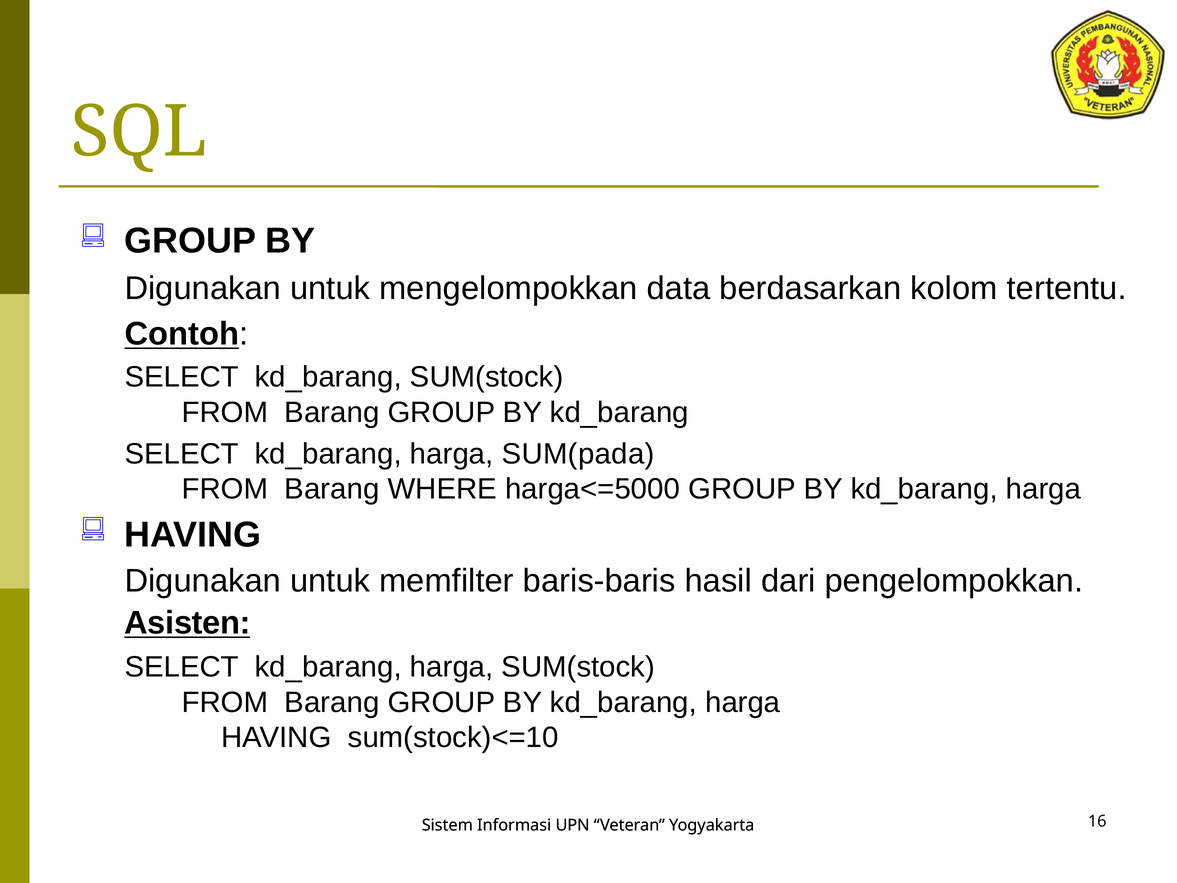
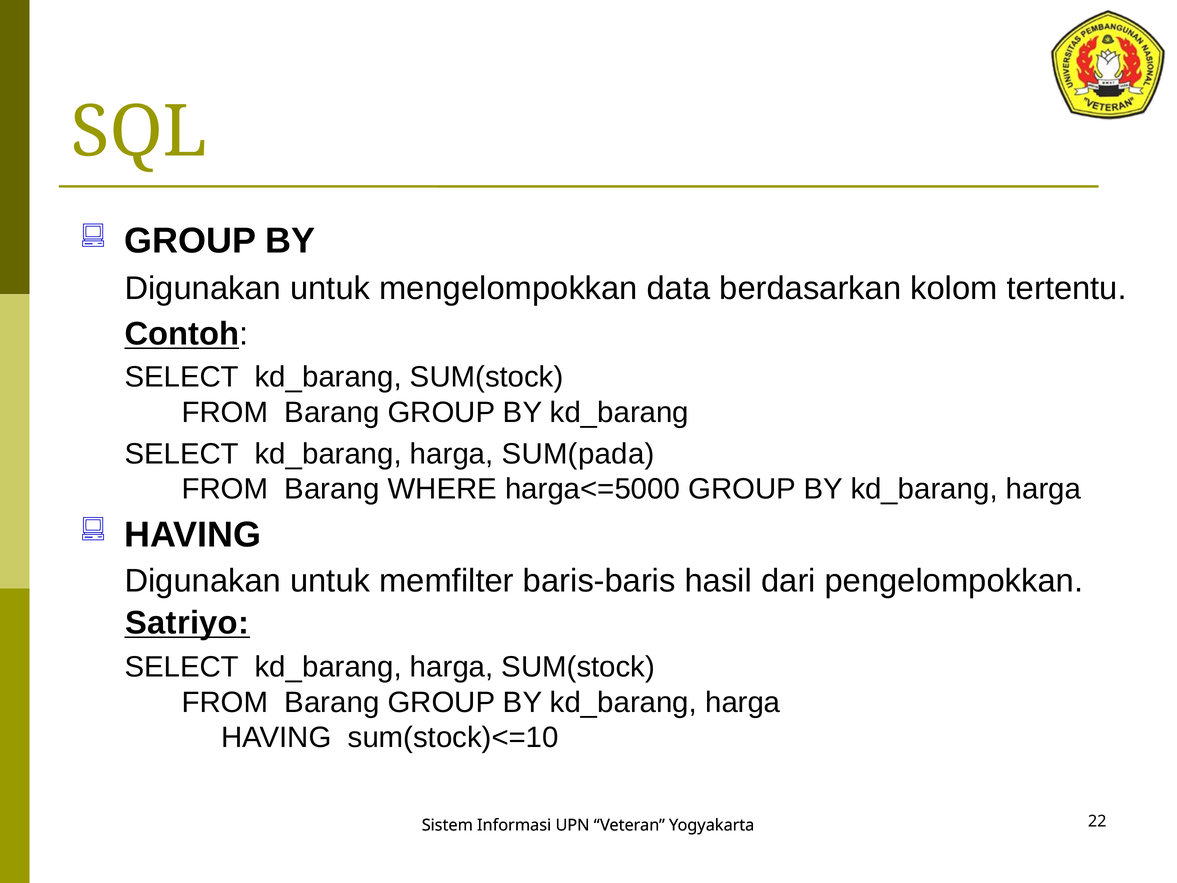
Asisten: Asisten -> Satriyo (187, 623)
16: 16 -> 22 (1097, 821)
